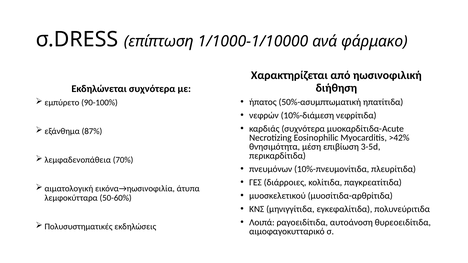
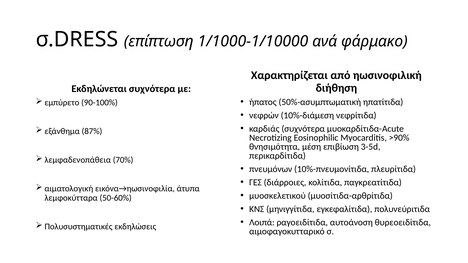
>42%: >42% -> >90% (399, 138)
